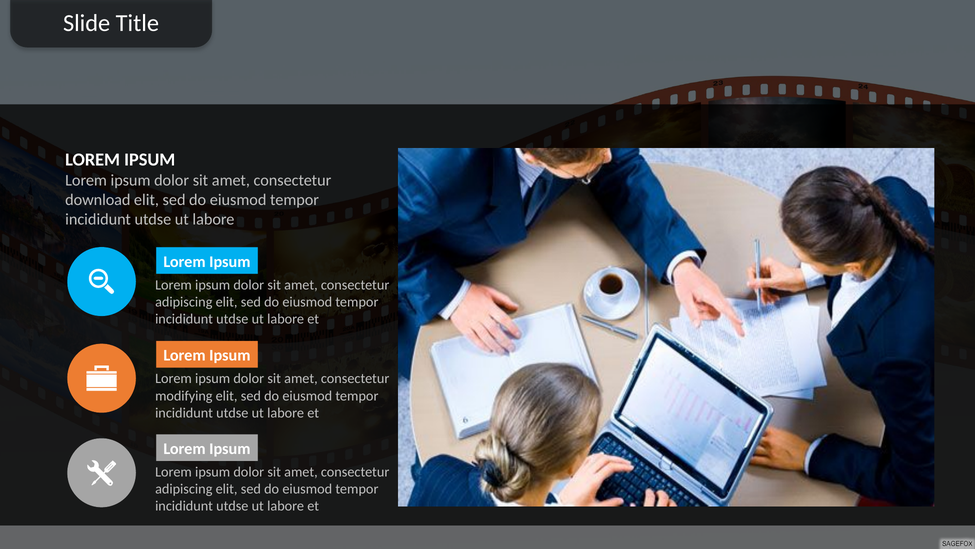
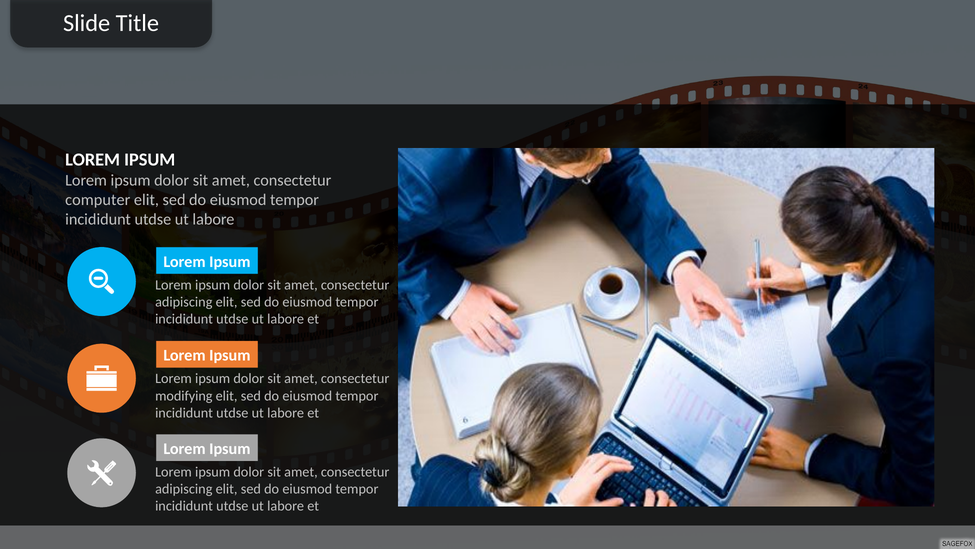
download: download -> computer (98, 200)
